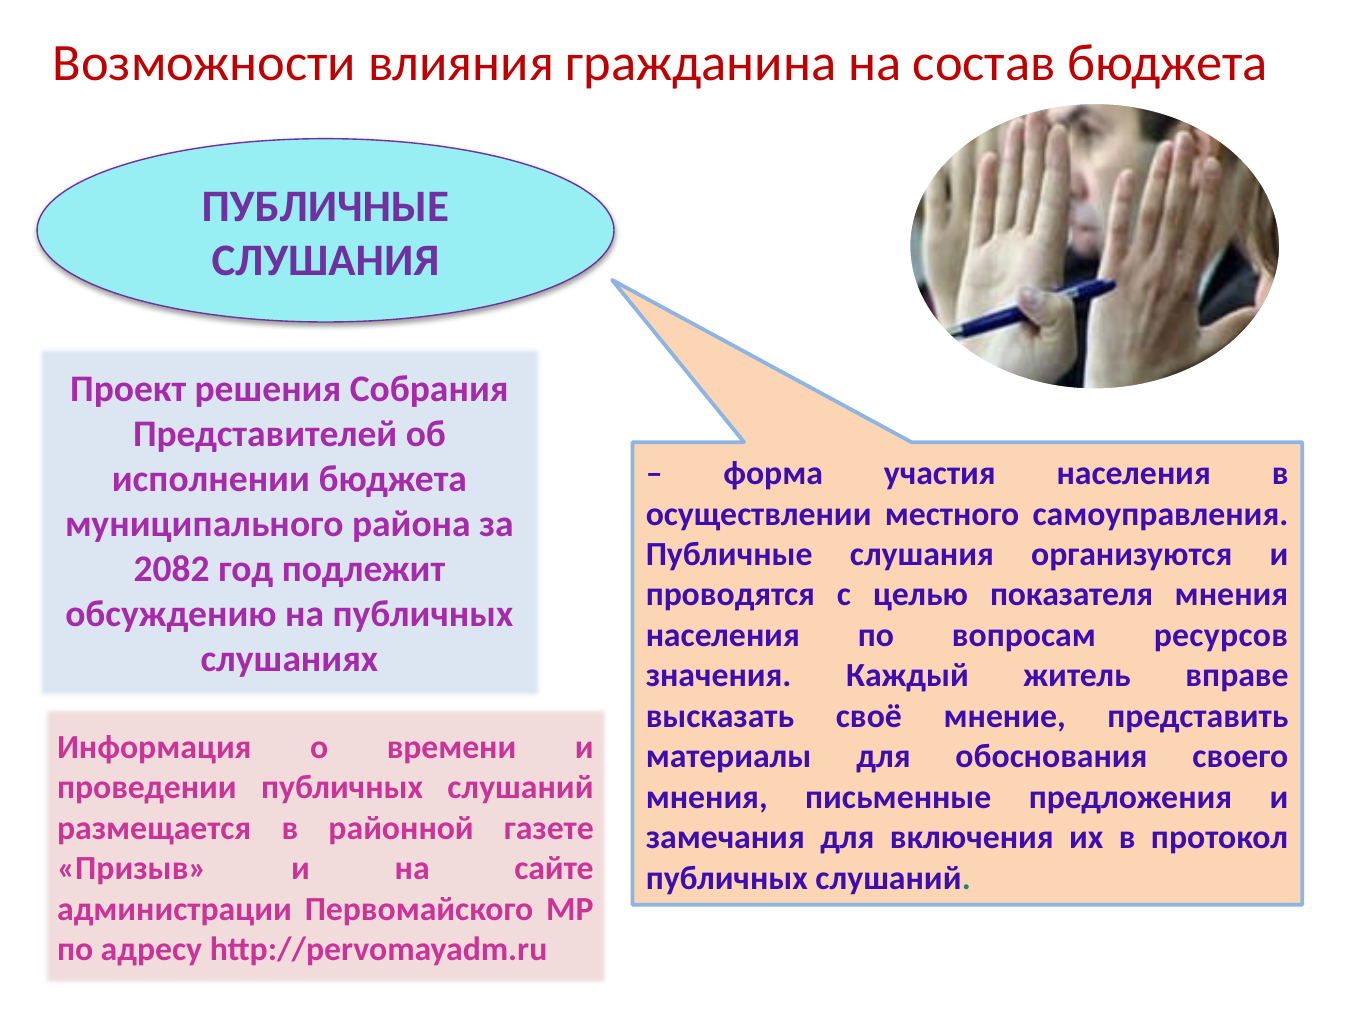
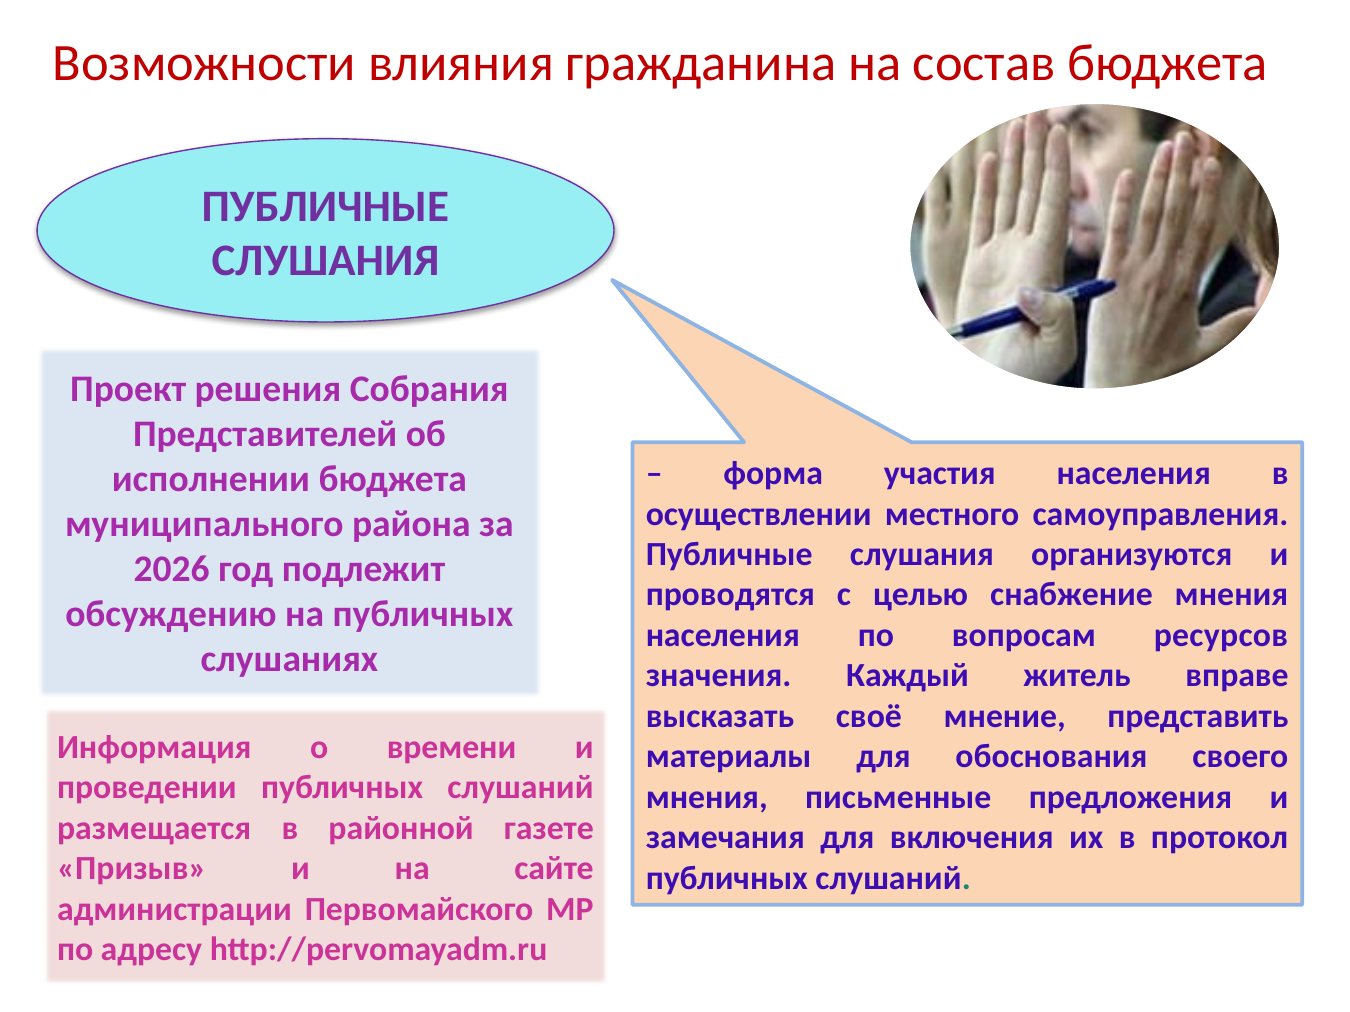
2082: 2082 -> 2026 (172, 570)
показателя: показателя -> снабжение (1072, 595)
